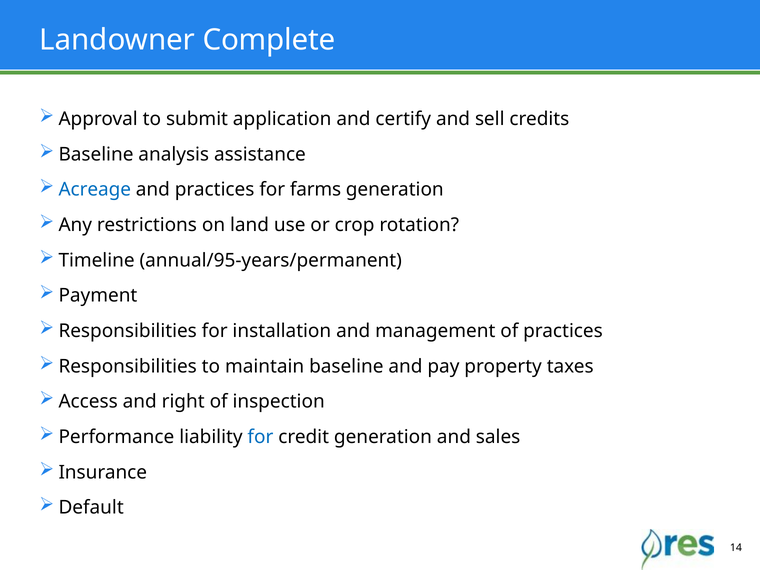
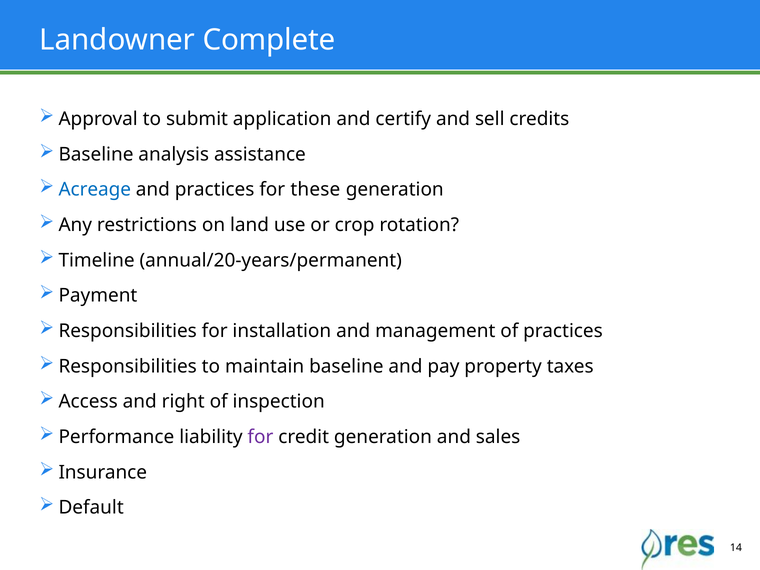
farms: farms -> these (315, 190)
annual/95-years/permanent: annual/95-years/permanent -> annual/20-years/permanent (271, 260)
for colour: blue -> purple (260, 437)
